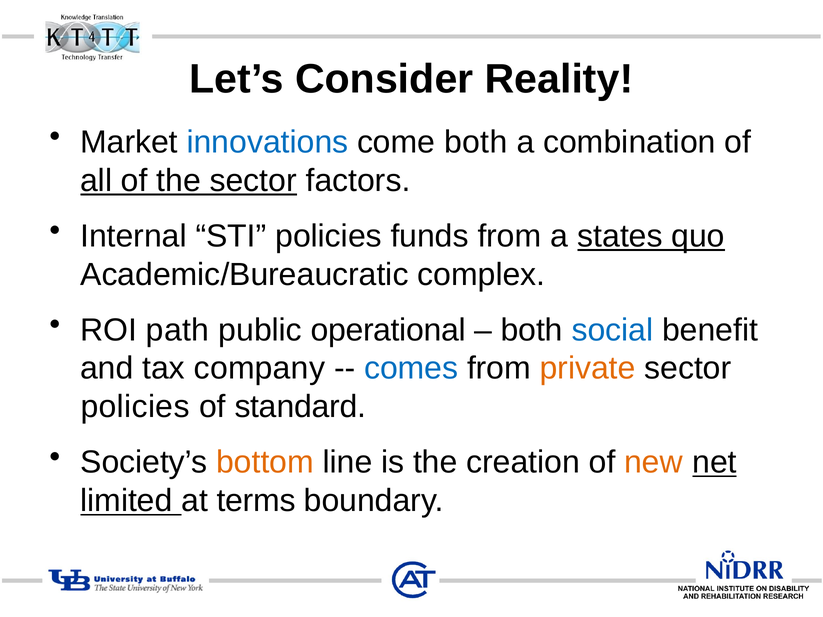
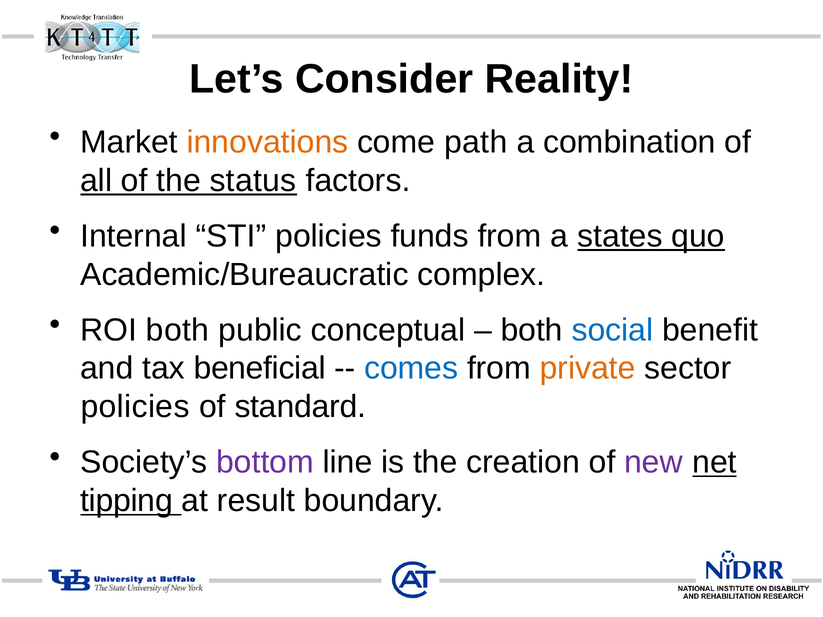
innovations colour: blue -> orange (267, 142)
come both: both -> path (476, 142)
the sector: sector -> status (253, 181)
ROI path: path -> both (178, 330)
operational: operational -> conceptual (388, 330)
company: company -> beneficial (260, 369)
bottom colour: orange -> purple (265, 463)
new colour: orange -> purple (654, 463)
limited: limited -> tipping (127, 501)
terms: terms -> result (256, 501)
